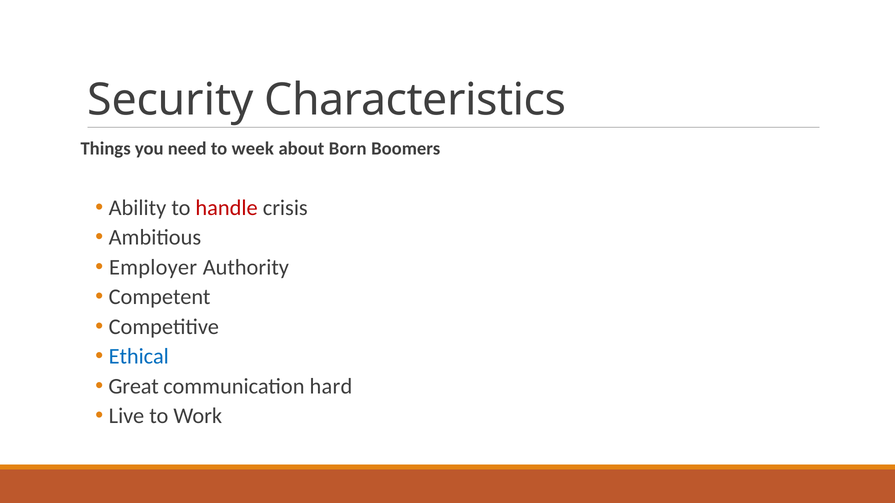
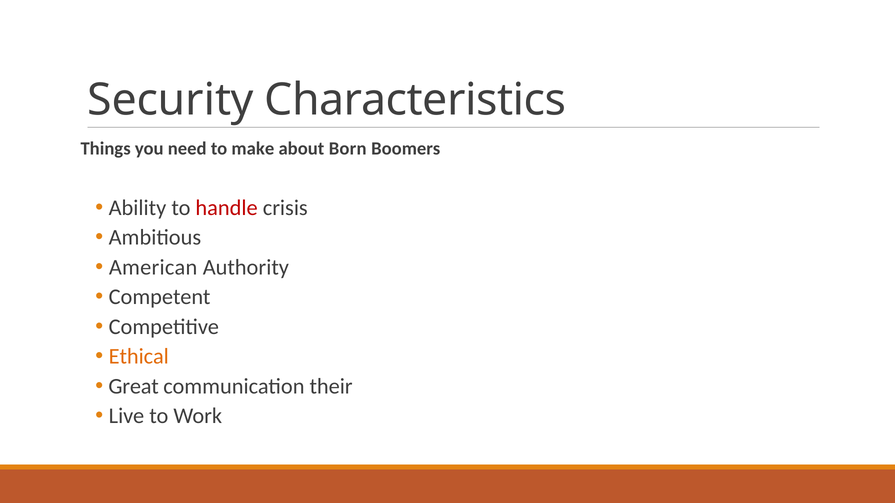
week: week -> make (253, 149)
Employer: Employer -> American (153, 267)
Ethical colour: blue -> orange (139, 357)
hard: hard -> their (331, 386)
